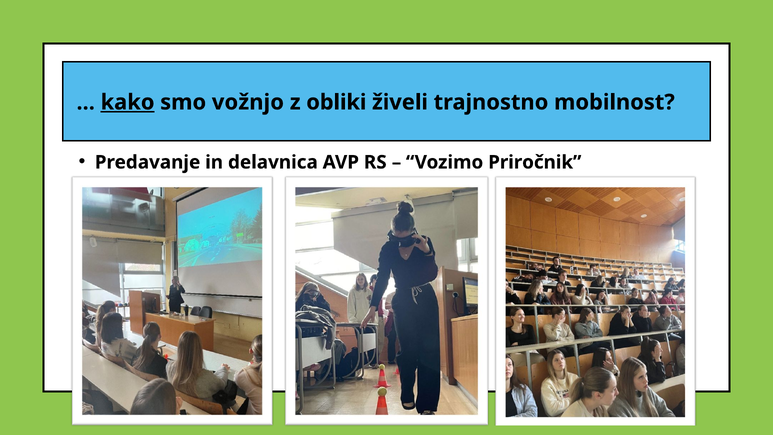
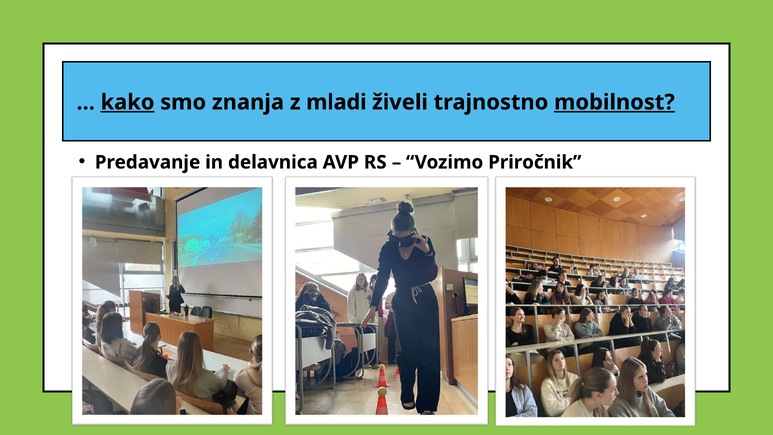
vožnjo: vožnjo -> znanja (248, 102)
obliki: obliki -> mladi (336, 102)
mobilnost underline: none -> present (614, 102)
